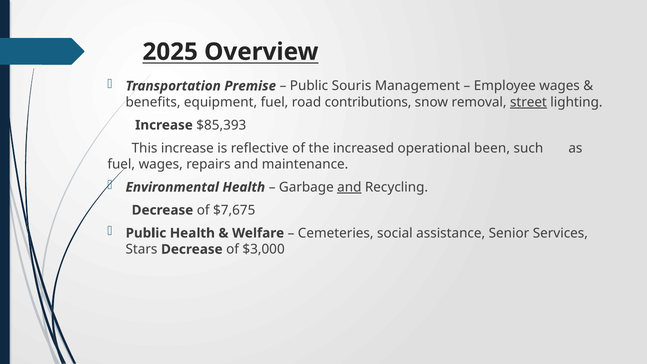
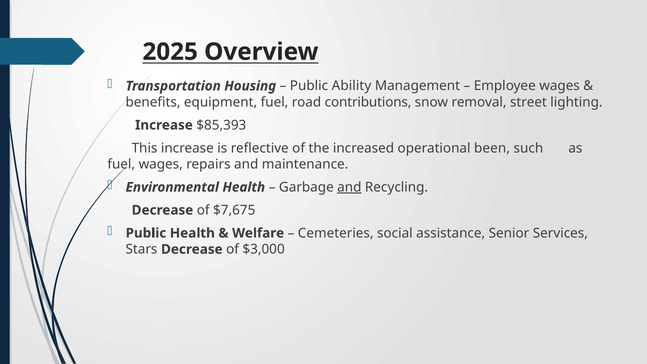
Premise: Premise -> Housing (250, 86)
Souris: Souris -> Ability (351, 86)
street underline: present -> none (528, 102)
